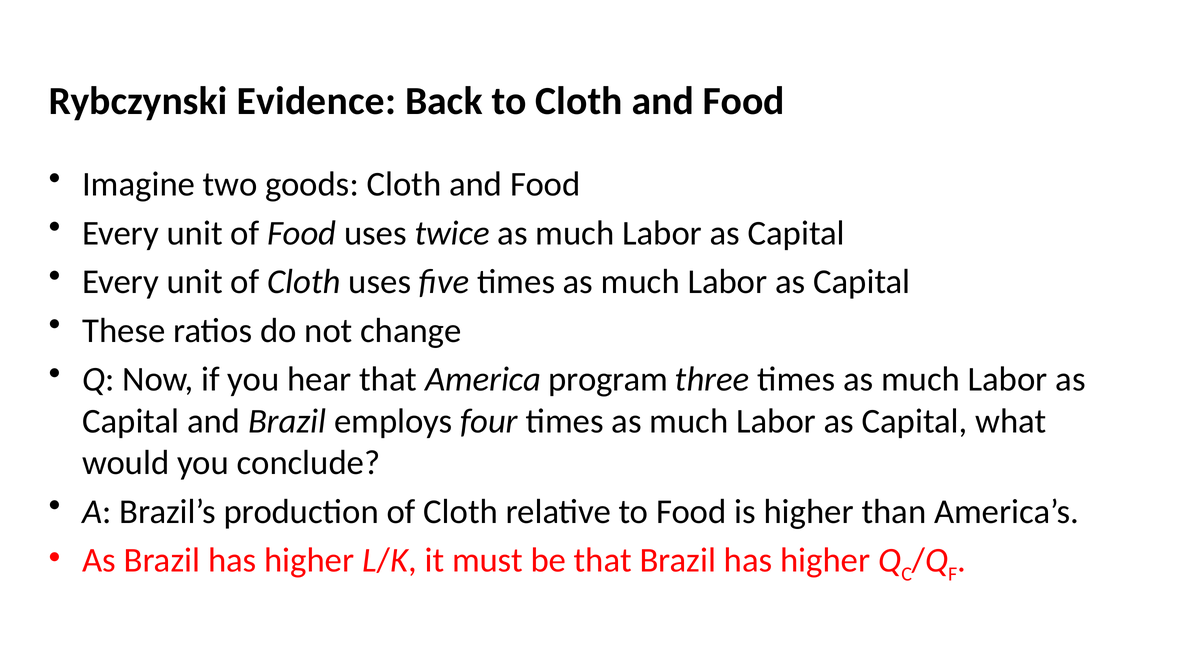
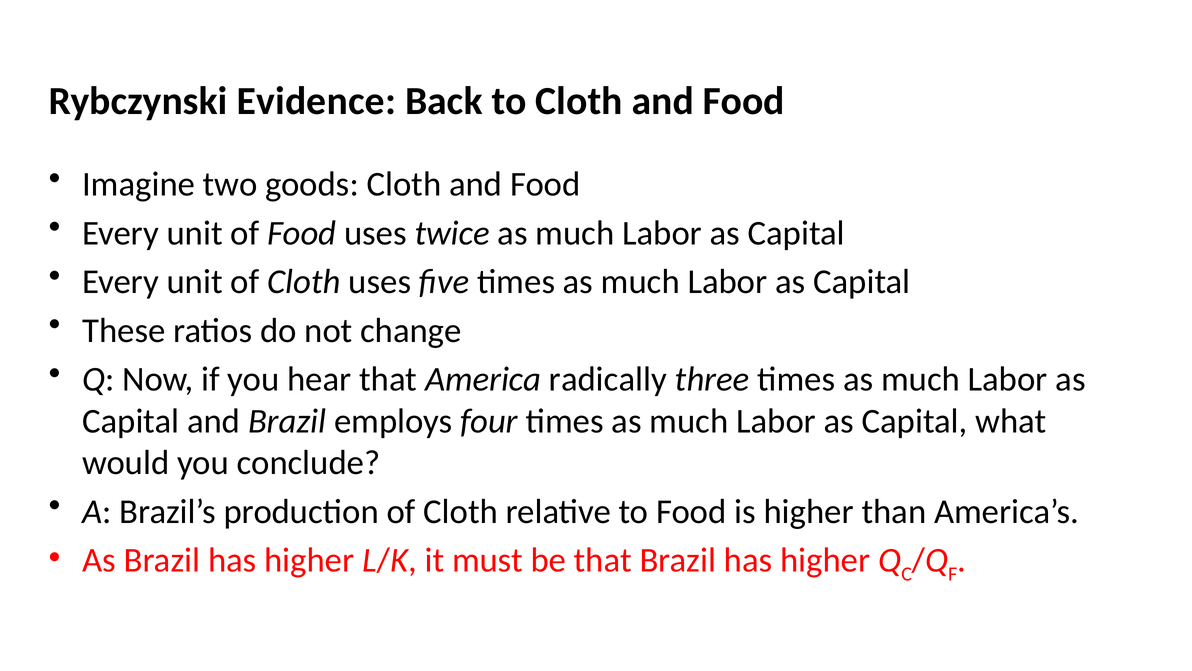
program: program -> radically (608, 379)
